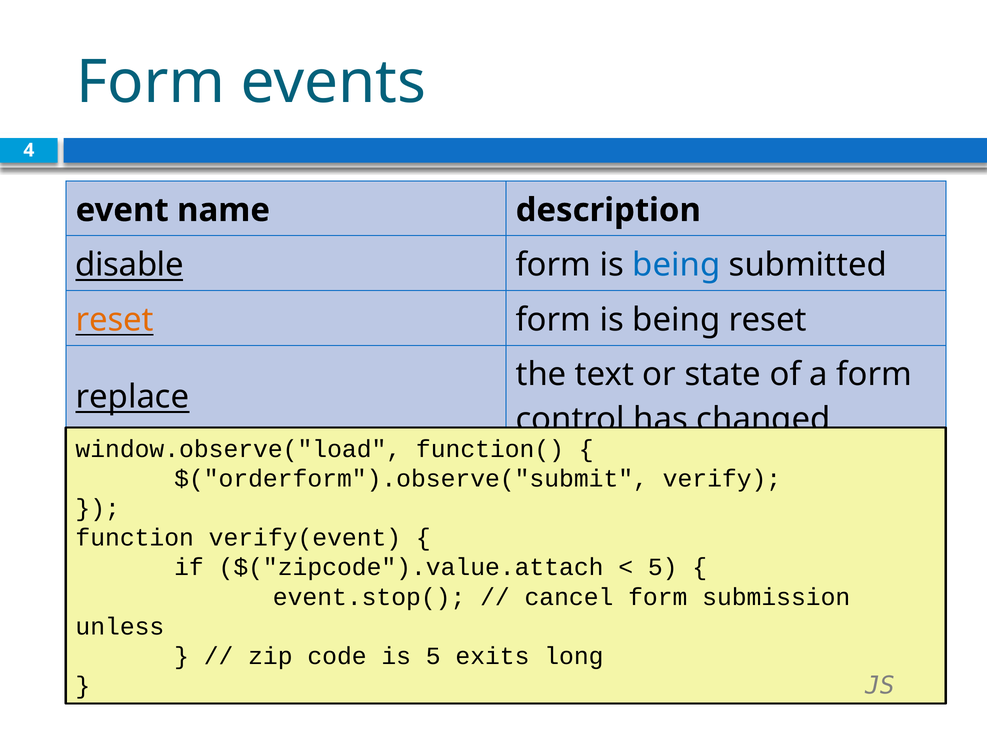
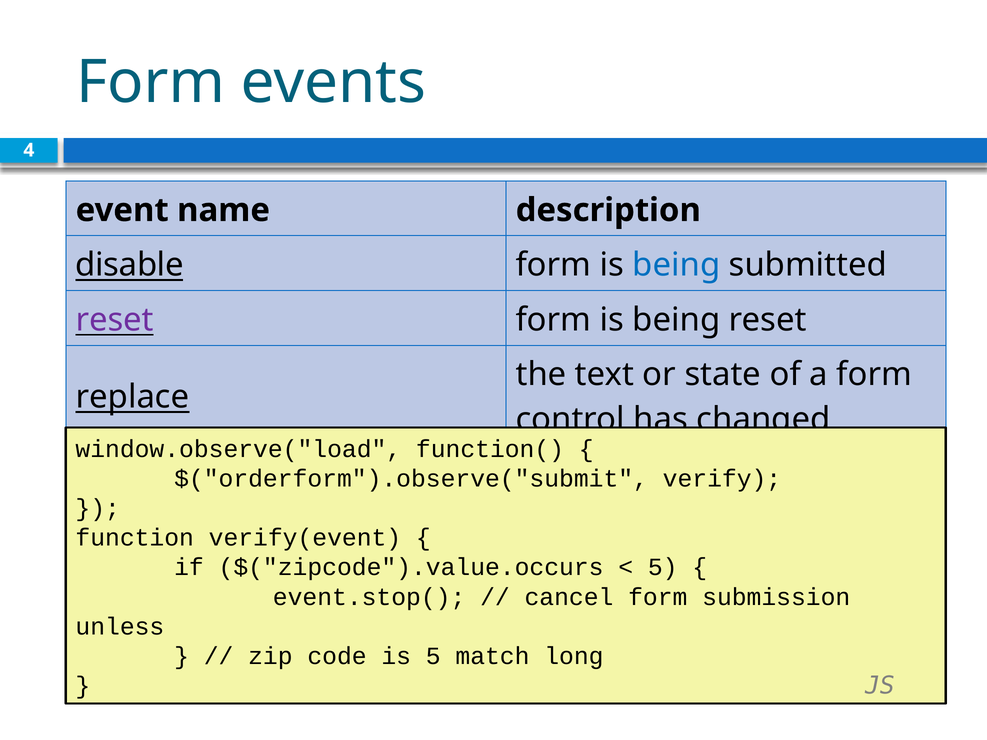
reset colour: orange -> purple (115, 320)
$("zipcode").value.attach: $("zipcode").value.attach -> $("zipcode").value.occurs (411, 568)
exits: exits -> match (492, 656)
